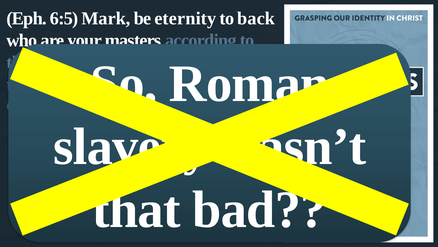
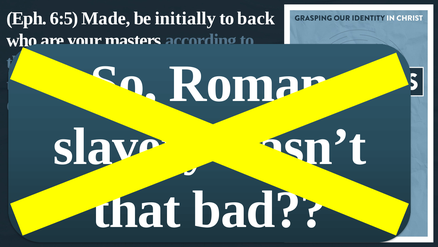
Mark: Mark -> Made (106, 18)
eternity: eternity -> initially (185, 18)
